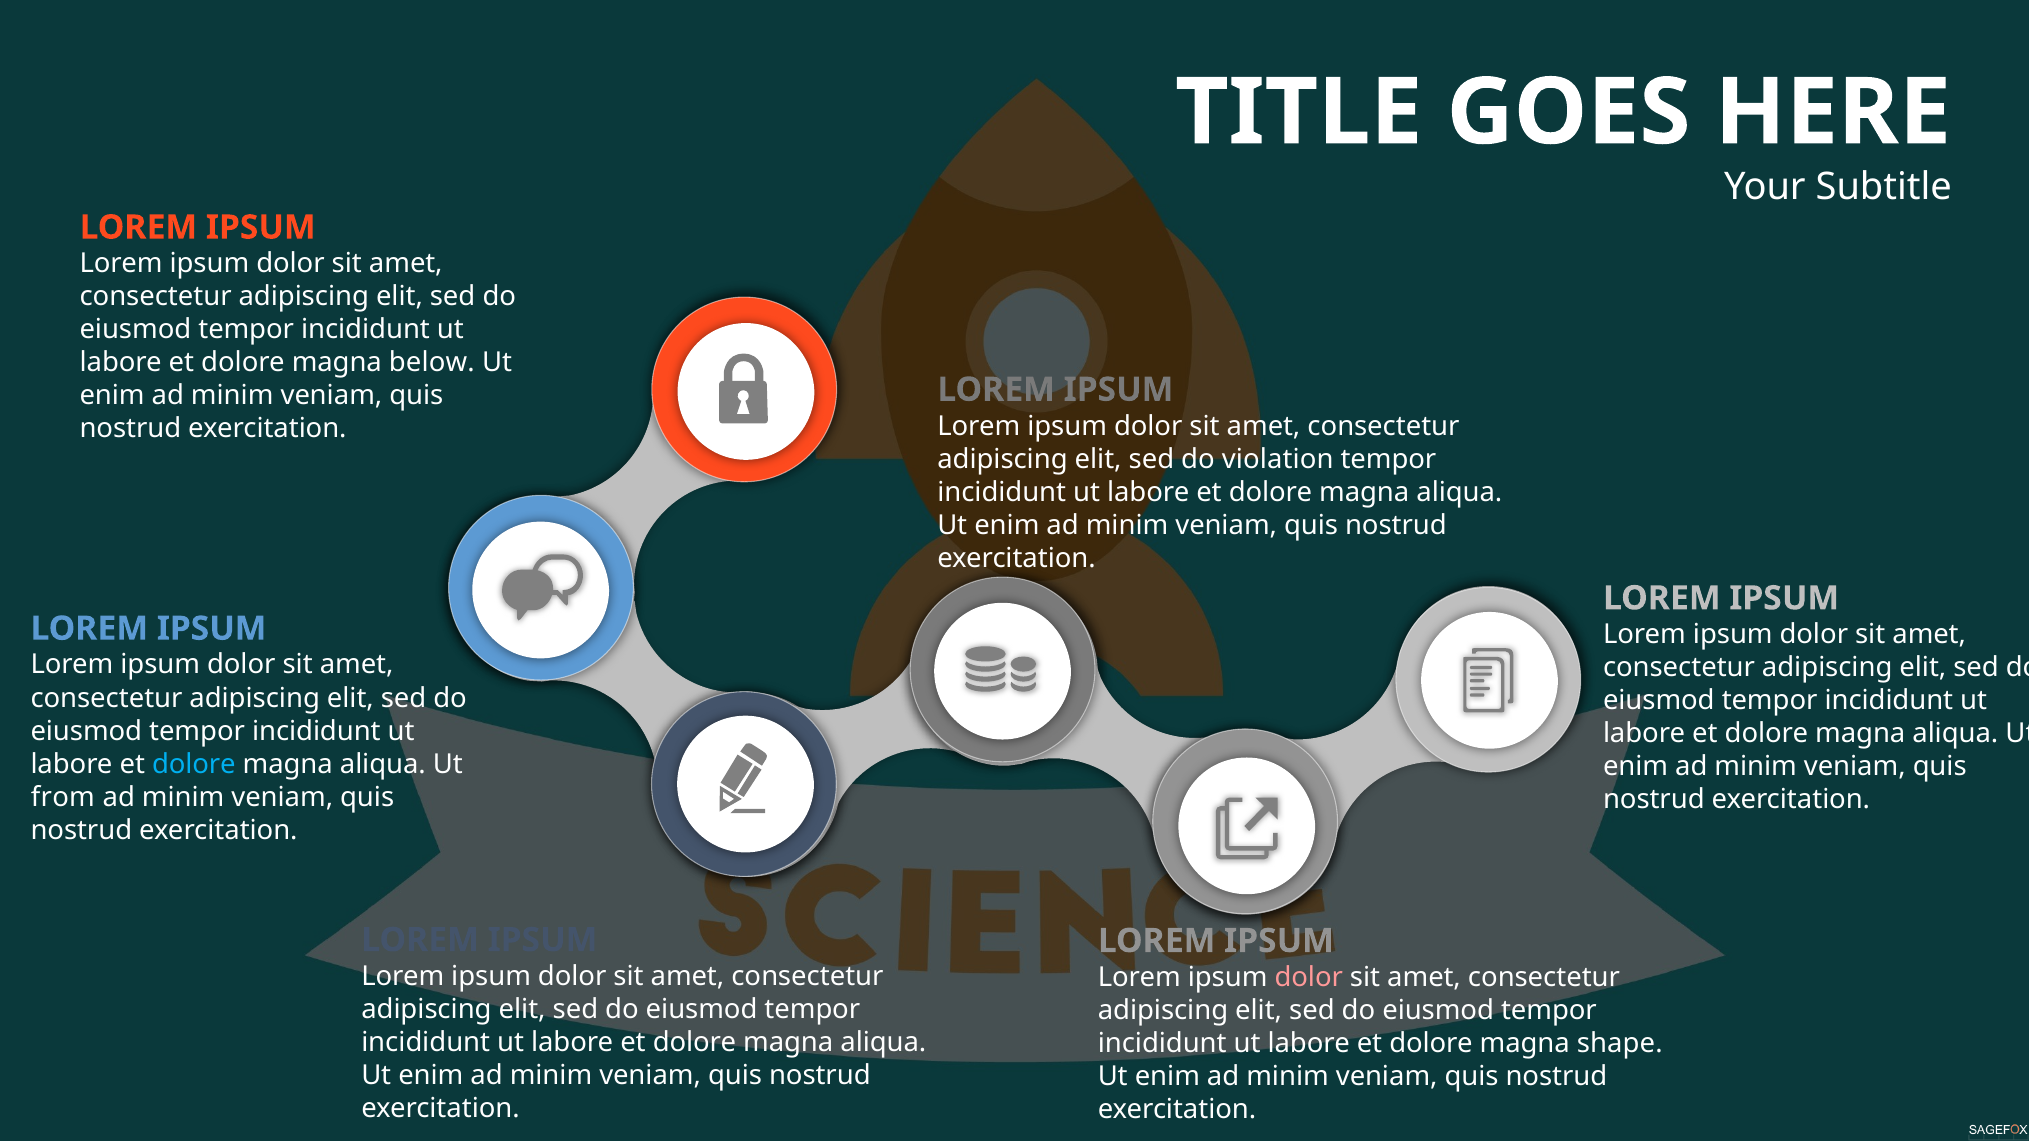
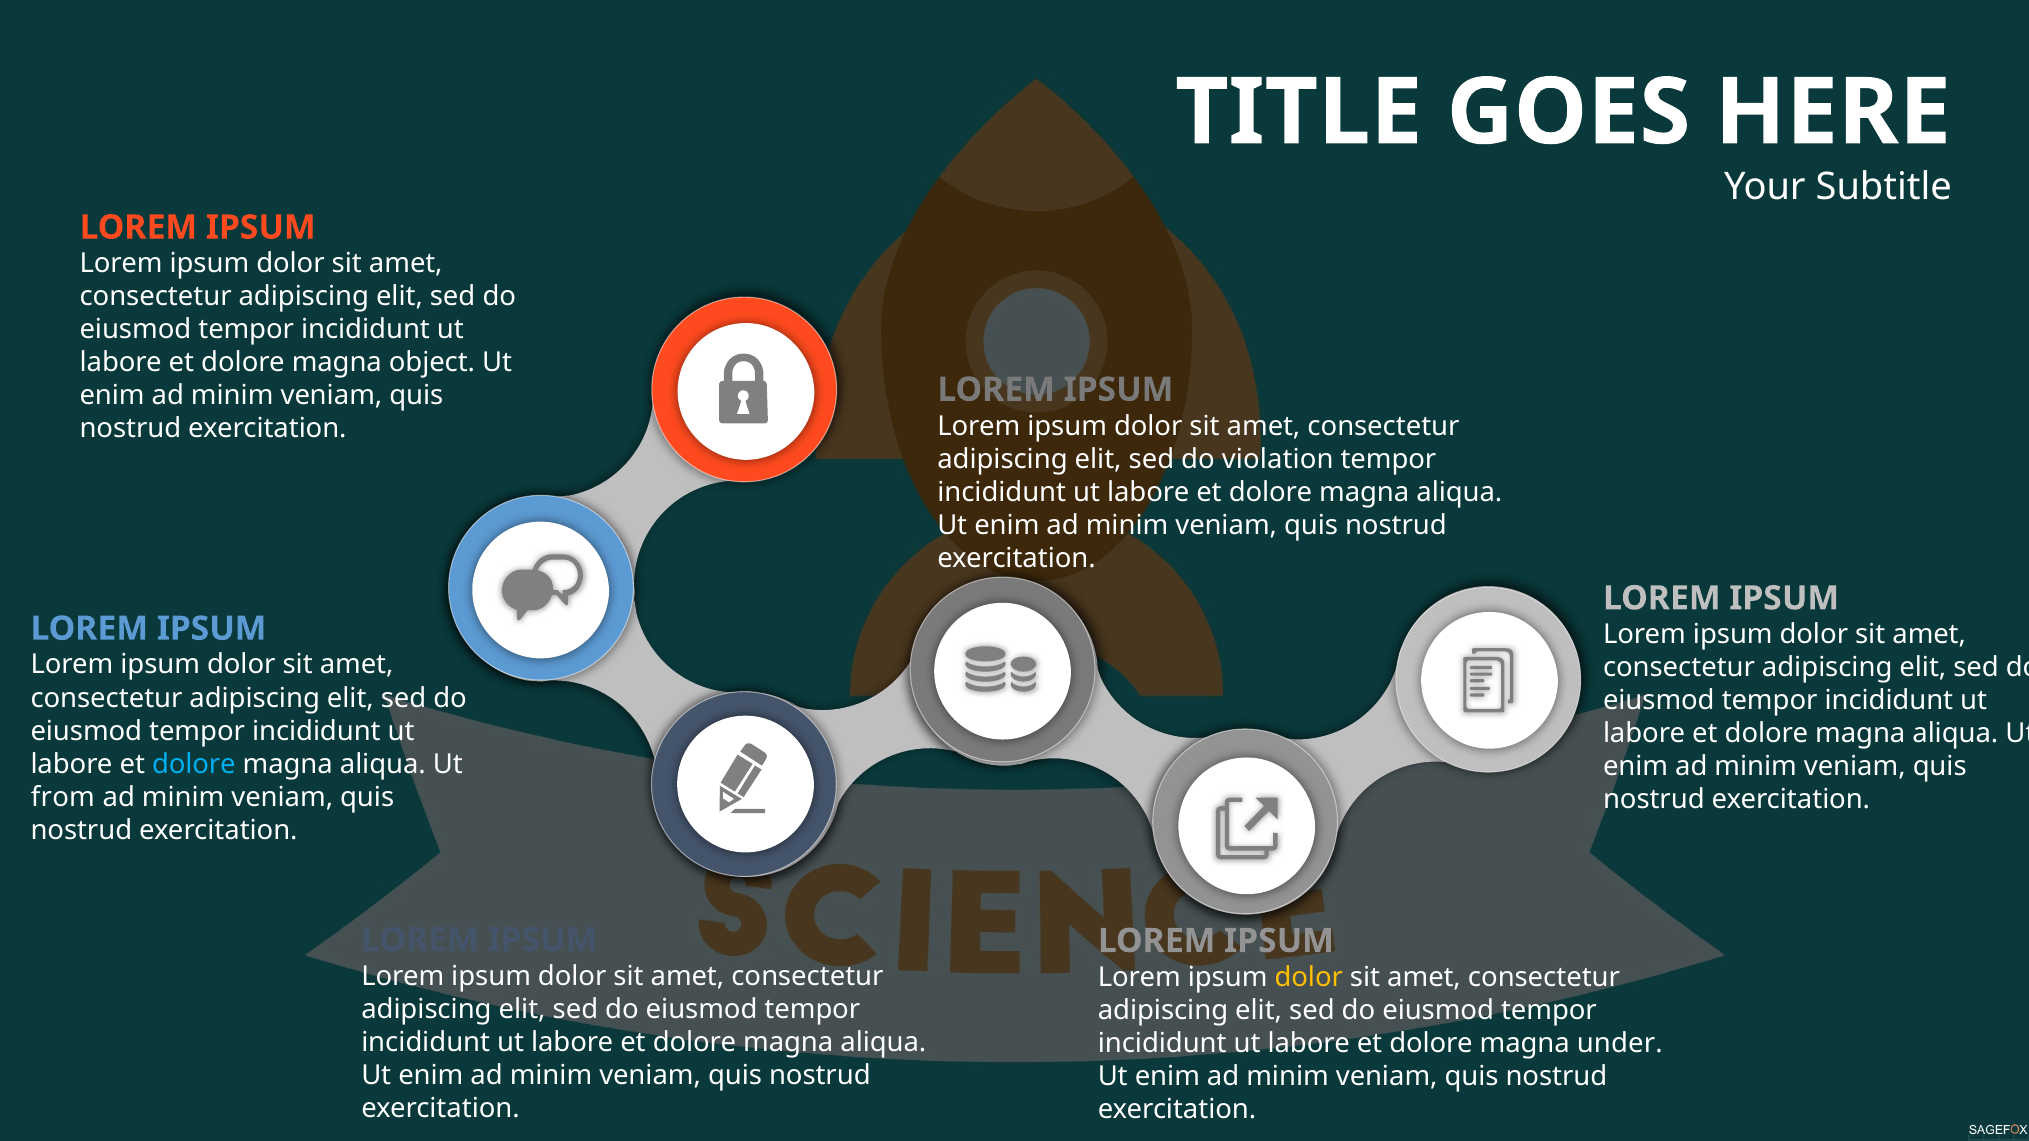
below: below -> object (432, 363)
dolor colour: pink -> yellow (1309, 977)
shape: shape -> under (1620, 1043)
